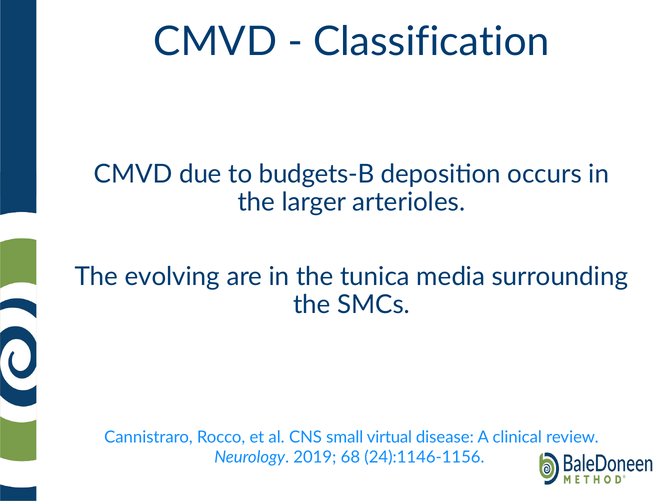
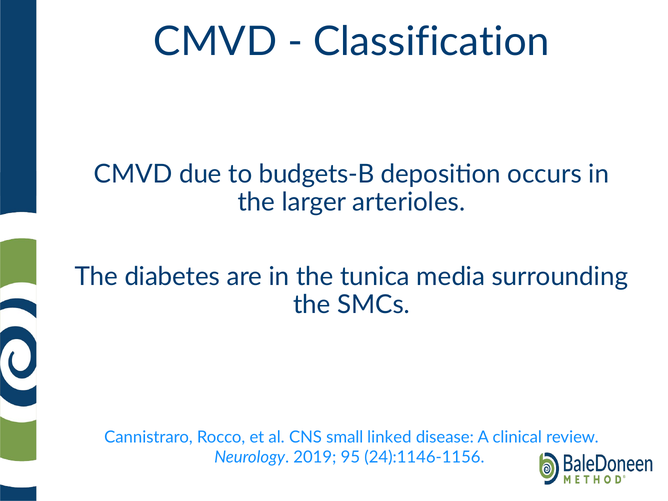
evolving: evolving -> diabetes (172, 277)
virtual: virtual -> linked (389, 437)
68: 68 -> 95 (350, 457)
